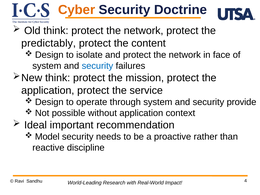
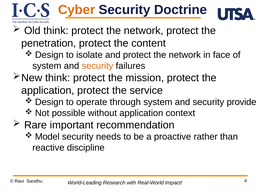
predictably: predictably -> penetration (49, 43)
security colour: blue -> orange (97, 66)
Ideal: Ideal -> Rare (36, 125)
